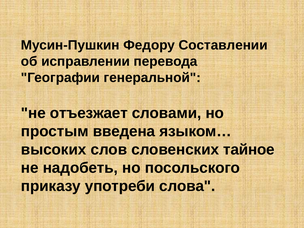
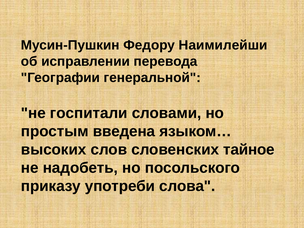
Составлении: Составлении -> Наимилейши (223, 45)
отъезжает: отъезжает -> госпитали (89, 113)
